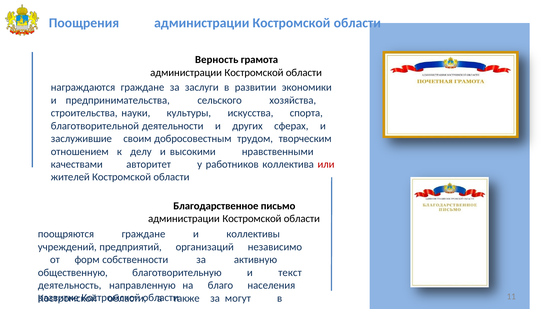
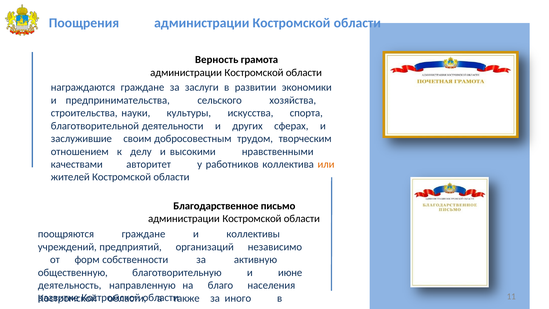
или colour: red -> orange (326, 164)
текст: текст -> июне (290, 272)
могут: могут -> иного (238, 298)
